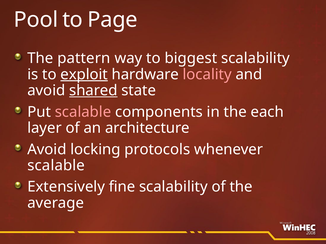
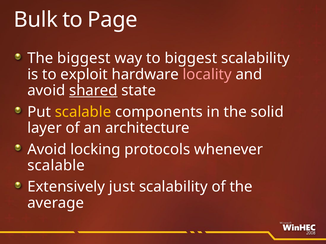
Pool: Pool -> Bulk (36, 20)
The pattern: pattern -> biggest (84, 58)
exploit underline: present -> none (84, 75)
scalable colour: pink -> yellow (83, 112)
each: each -> solid (267, 112)
fine: fine -> just (122, 187)
